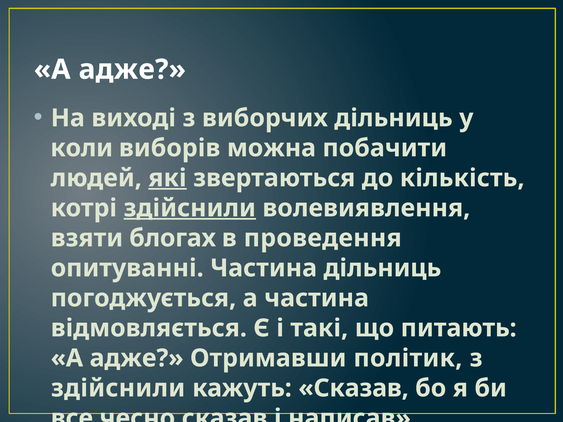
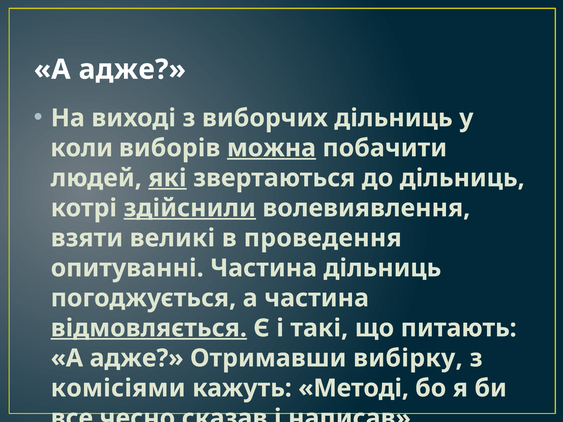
можна underline: none -> present (271, 148)
до кількість: кількість -> дільниць (462, 178)
блогах: блогах -> великі (172, 238)
відмовляється underline: none -> present (149, 328)
політик: політик -> вибірку (408, 358)
здійснили: здійснили -> комісіями (118, 388)
кажуть Сказав: Сказав -> Методі (354, 388)
